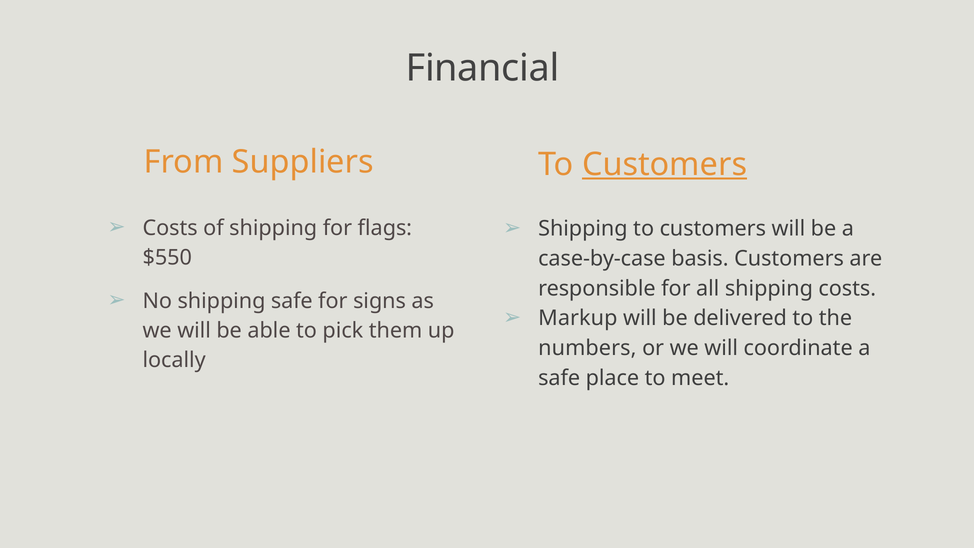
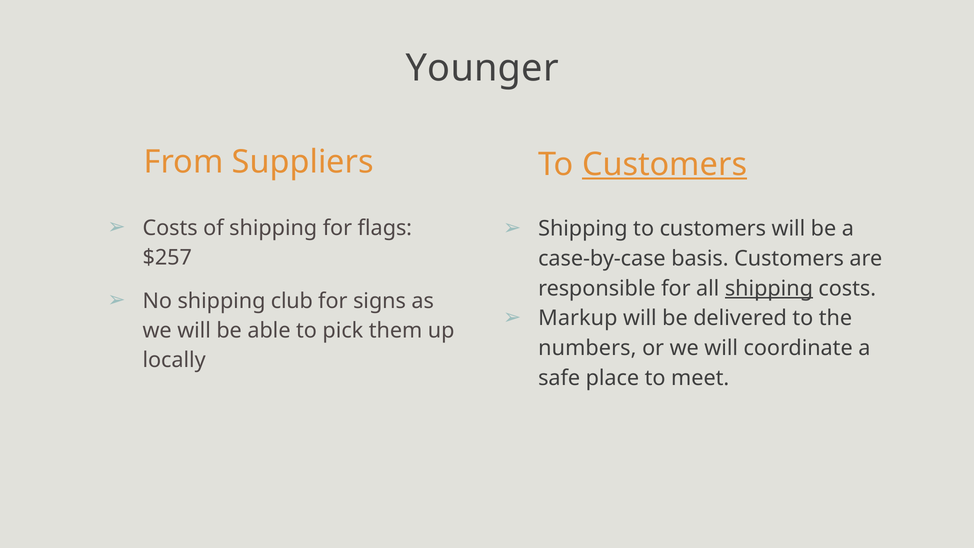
Financial: Financial -> Younger (482, 68)
$550: $550 -> $257 (167, 258)
shipping underline: none -> present (769, 288)
shipping safe: safe -> club (292, 301)
